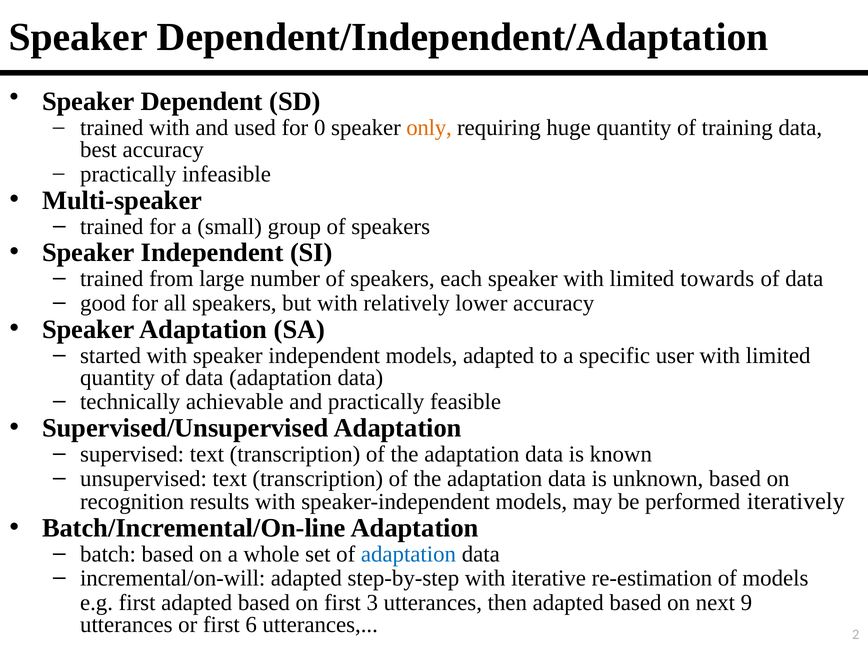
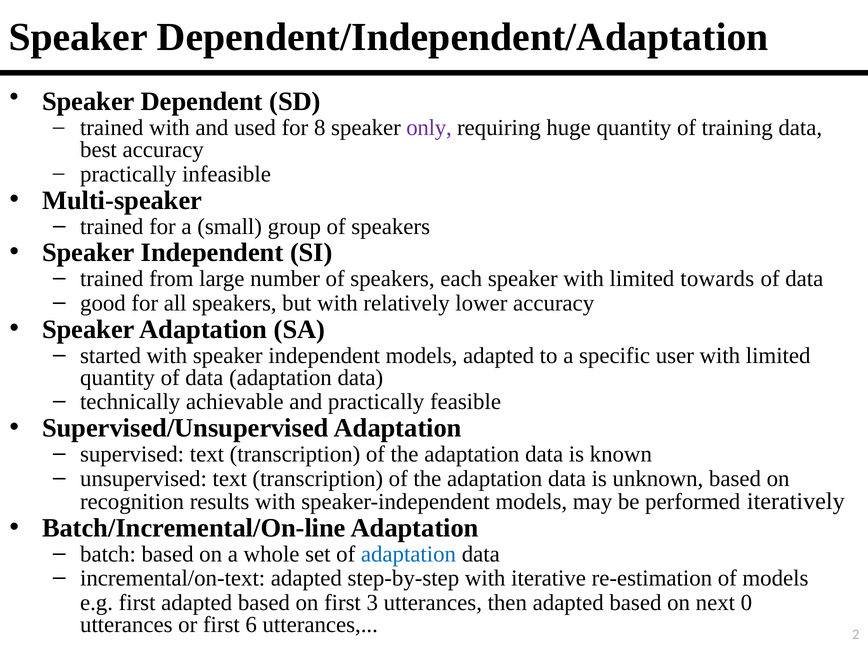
0: 0 -> 8 (320, 128)
only colour: orange -> purple (429, 128)
incremental/on-will: incremental/on-will -> incremental/on-text (173, 578)
9: 9 -> 0 (746, 603)
